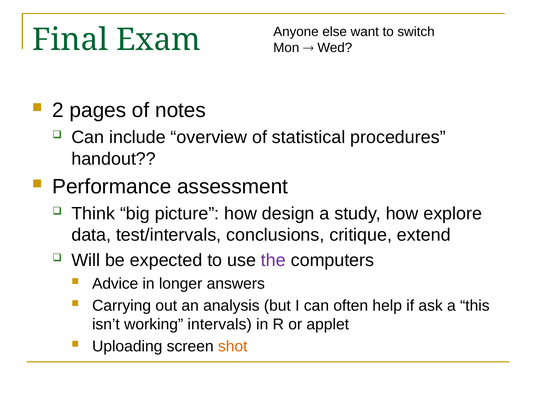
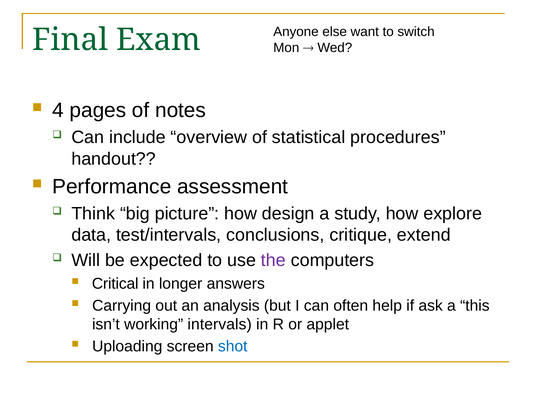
2: 2 -> 4 (58, 110)
Advice: Advice -> Critical (115, 284)
shot colour: orange -> blue (233, 346)
